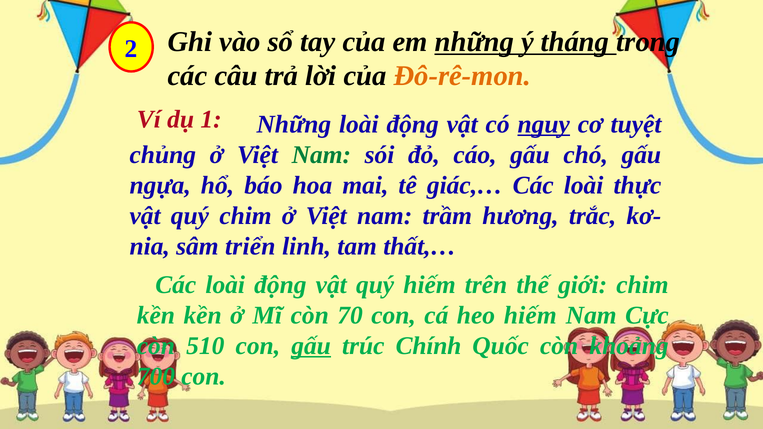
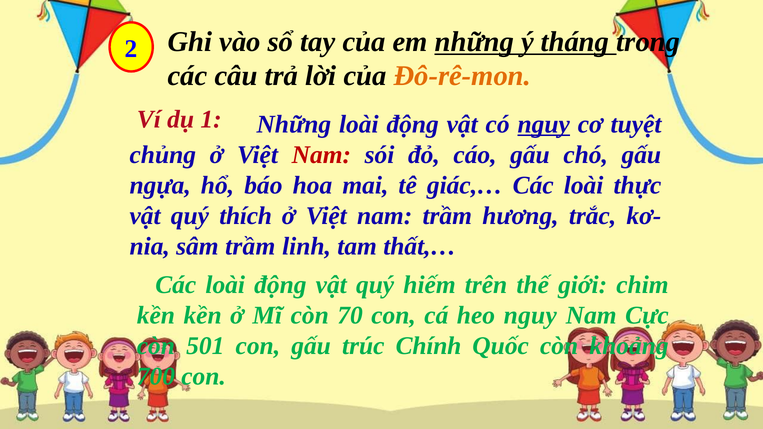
Nam colour: green -> red (321, 155)
quý chim: chim -> thích (246, 216)
sâm triển: triển -> trầm (250, 246)
heo hiếm: hiếm -> nguy (530, 316)
510: 510 -> 501 (205, 346)
gấu underline: present -> none (311, 346)
